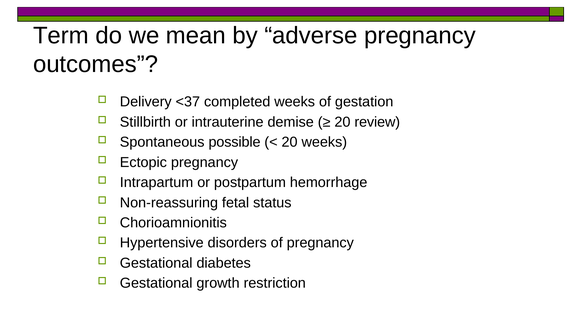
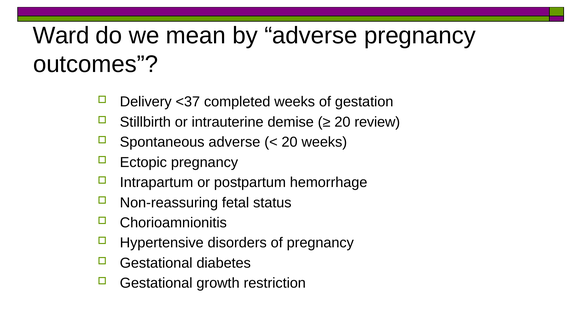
Term: Term -> Ward (61, 35)
Spontaneous possible: possible -> adverse (234, 142)
